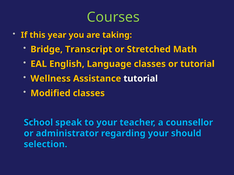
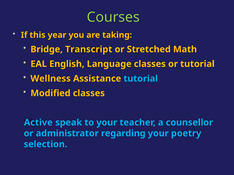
tutorial colour: white -> light blue (141, 79)
School: School -> Active (38, 123)
should: should -> poetry (186, 134)
